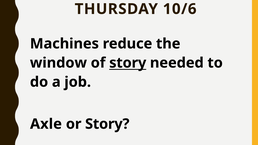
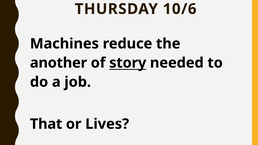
window: window -> another (59, 63)
Axle: Axle -> That (46, 124)
or Story: Story -> Lives (107, 124)
